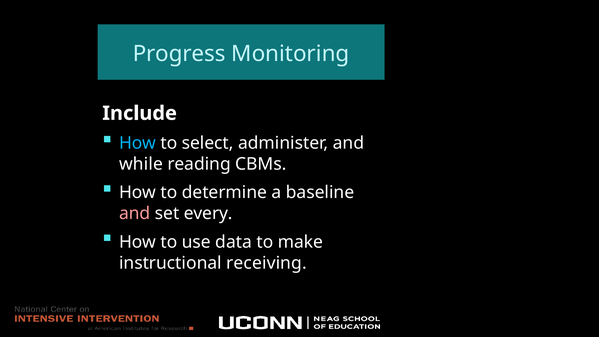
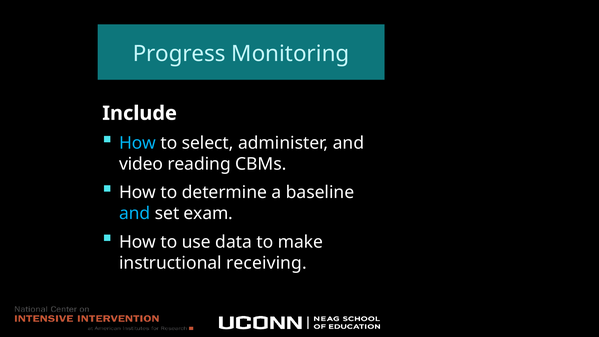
while: while -> video (141, 164)
and colour: pink -> light blue (135, 213)
every: every -> exam (208, 213)
